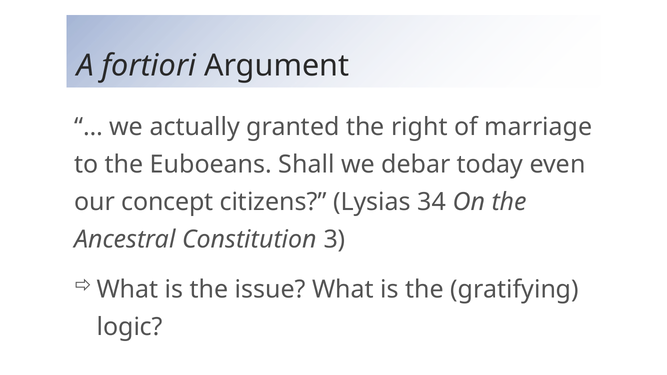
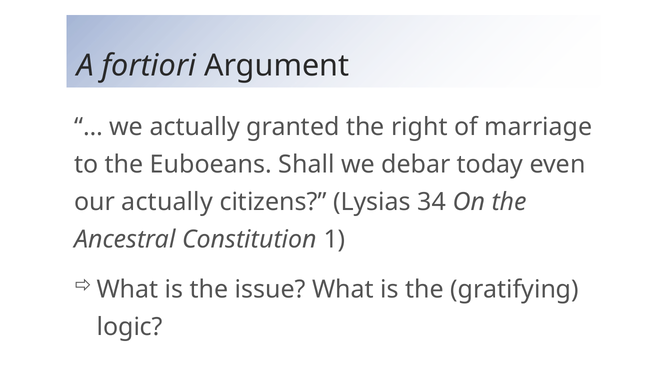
our concept: concept -> actually (167, 202)
3: 3 -> 1 (334, 239)
